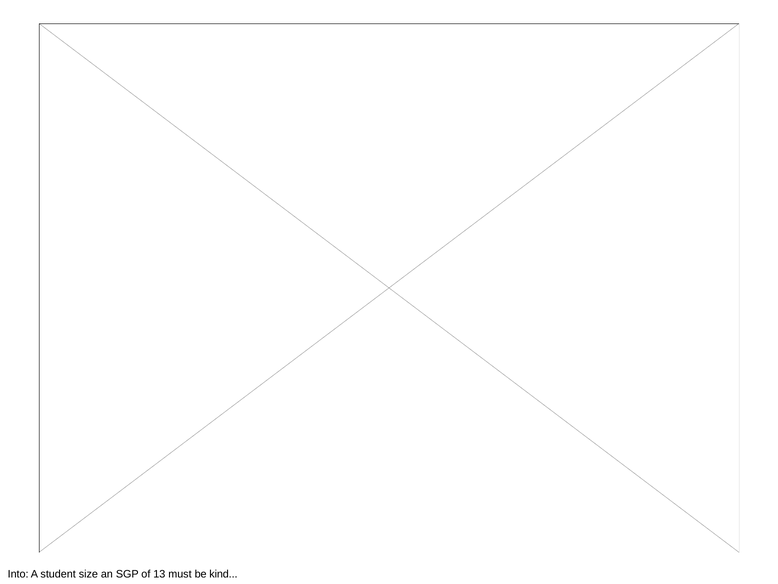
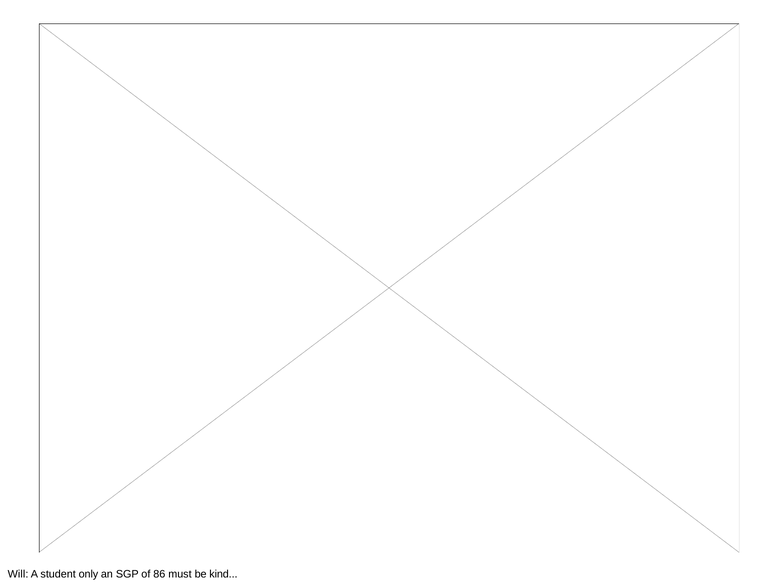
Into: Into -> Will (18, 574)
size: size -> only (88, 574)
13: 13 -> 86 (159, 574)
